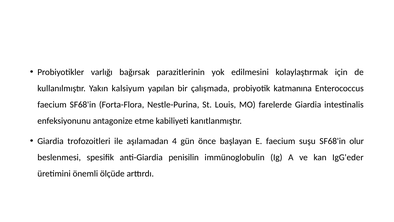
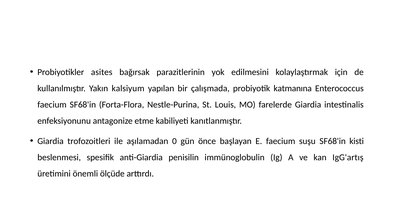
varlığı: varlığı -> asites (102, 72)
4: 4 -> 0 (174, 141)
olur: olur -> kisti (357, 141)
IgG'eder: IgG'eder -> IgG'artış (348, 157)
